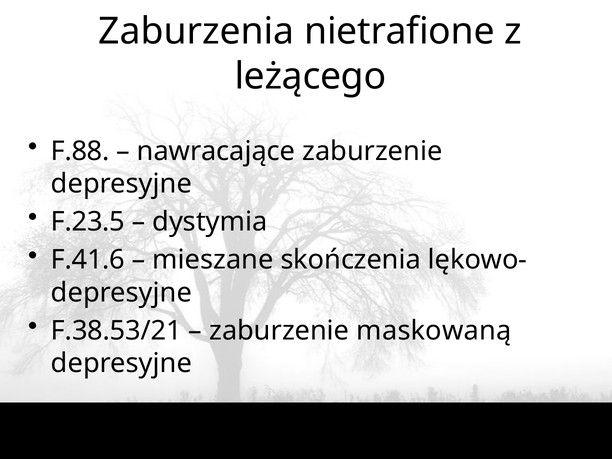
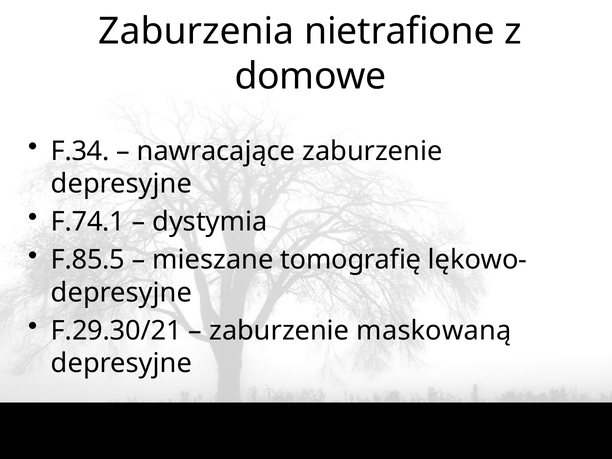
leżącego: leżącego -> domowe (310, 76)
F.88: F.88 -> F.34 (80, 151)
F.23.5: F.23.5 -> F.74.1 (88, 222)
F.41.6: F.41.6 -> F.85.5 (88, 260)
skończenia: skończenia -> tomografię (351, 260)
F.38.53/21: F.38.53/21 -> F.29.30/21 (116, 331)
